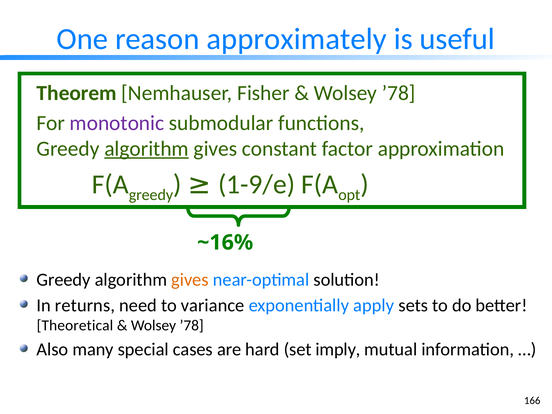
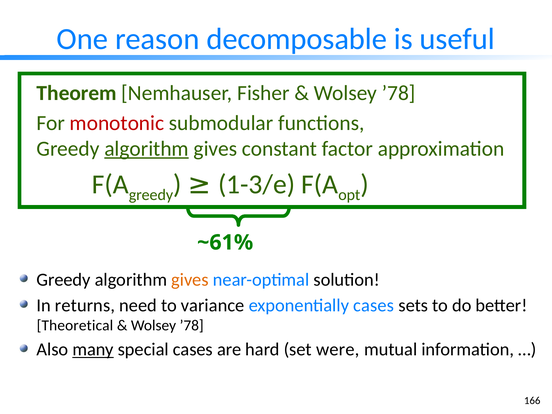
approximately: approximately -> decomposable (297, 39)
monotonic colour: purple -> red (117, 123)
1-9/e: 1-9/e -> 1-3/e (257, 184)
~16%: ~16% -> ~61% (225, 242)
exponentially apply: apply -> cases (374, 305)
many underline: none -> present (93, 350)
imply: imply -> were (338, 350)
